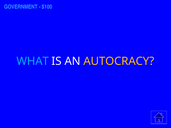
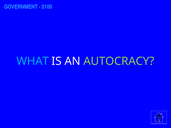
AUTOCRACY colour: yellow -> light green (119, 61)
